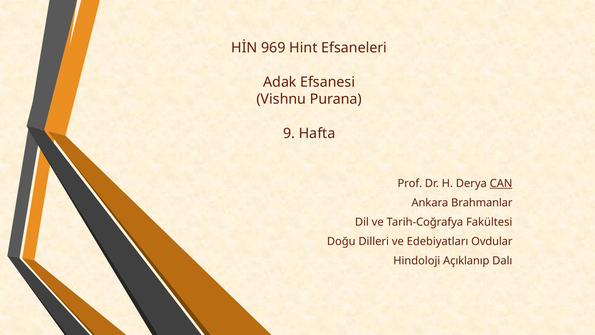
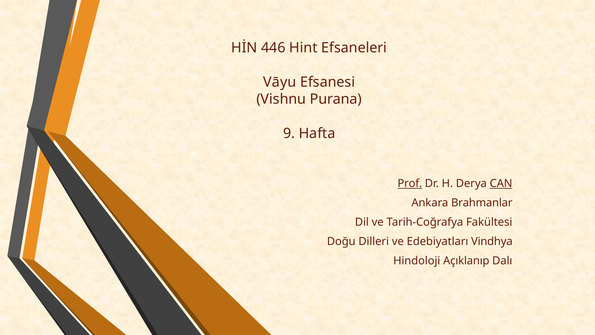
969: 969 -> 446 (273, 48)
Adak: Adak -> Vāyu (280, 82)
Prof underline: none -> present (410, 183)
Ovdular: Ovdular -> Vindhya (492, 241)
